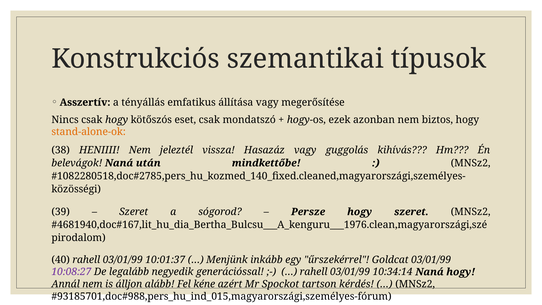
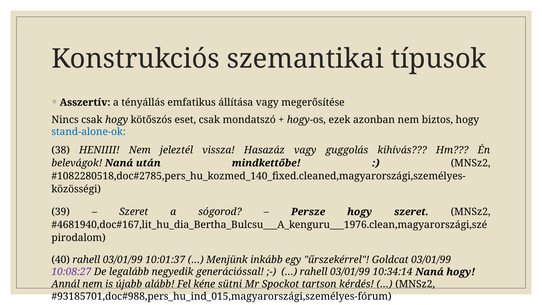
stand-alone-ok colour: orange -> blue (89, 132)
álljon: álljon -> újabb (129, 284)
azért: azért -> sütni (230, 284)
